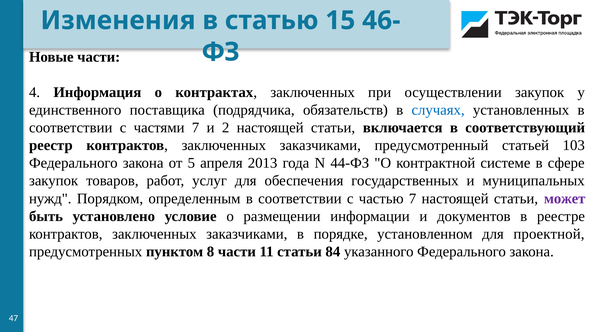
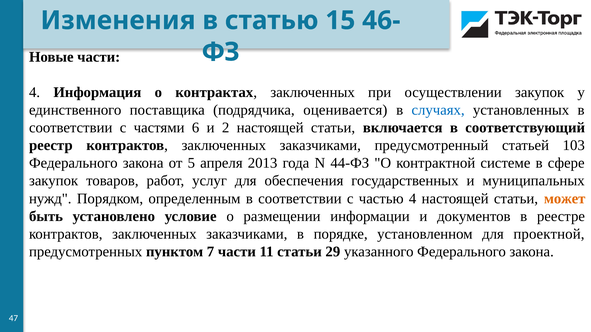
обязательств: обязательств -> оценивается (345, 110)
частями 7: 7 -> 6 (196, 128)
частью 7: 7 -> 4 (413, 199)
может colour: purple -> orange (565, 199)
8: 8 -> 7 (210, 252)
84: 84 -> 29 (333, 252)
